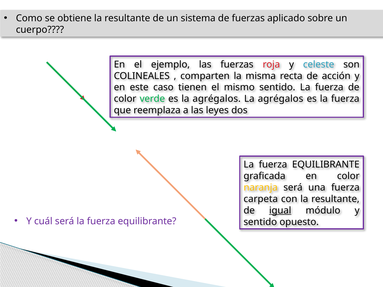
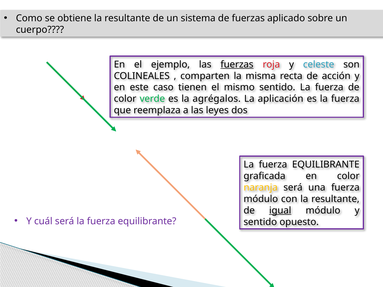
fuerzas underline: none -> present (237, 64)
agrégalos: agrégalos -> aplicación (281, 99)
carpeta: carpeta -> módulo (261, 199)
